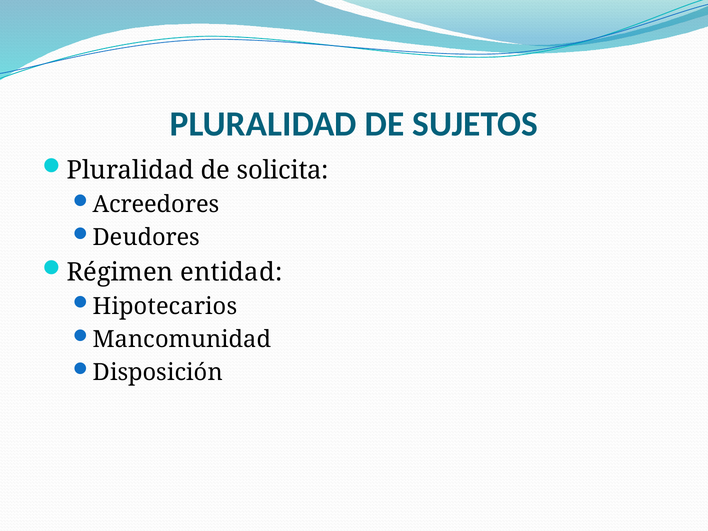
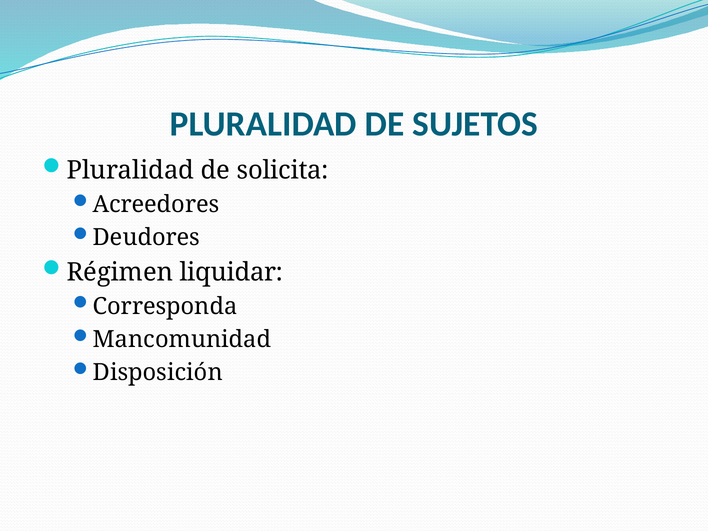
entidad: entidad -> liquidar (231, 272)
Hipotecarios: Hipotecarios -> Corresponda (165, 306)
